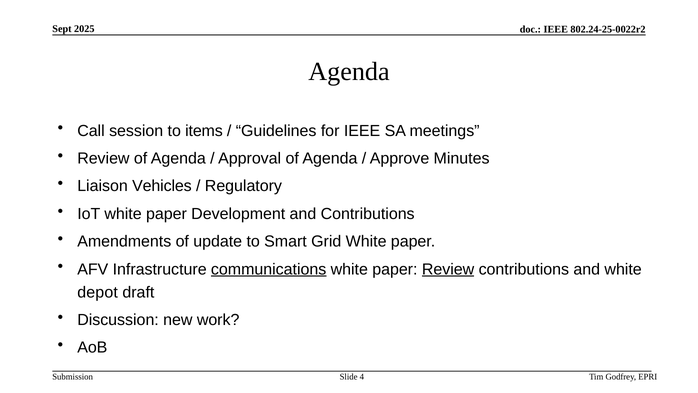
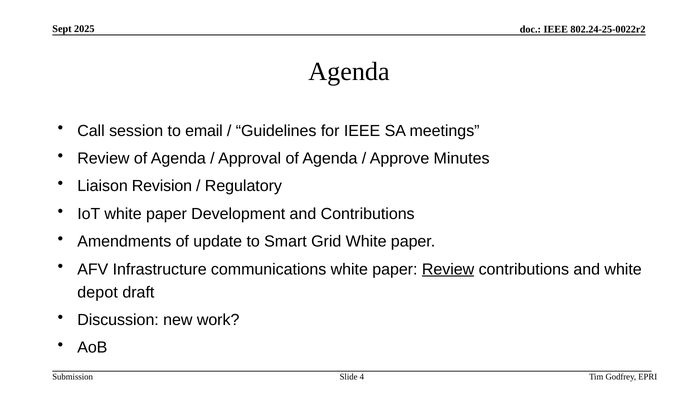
items: items -> email (204, 131)
Vehicles: Vehicles -> Revision (162, 186)
communications underline: present -> none (269, 269)
